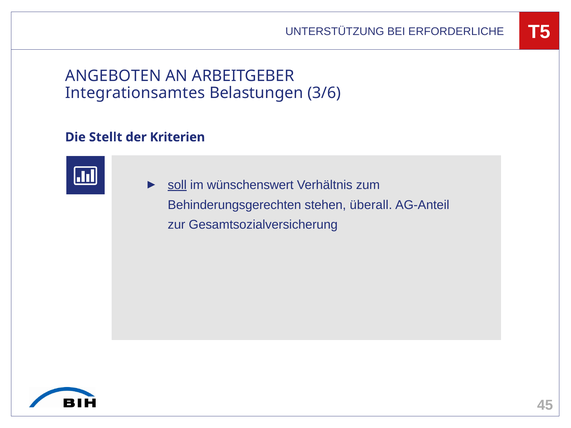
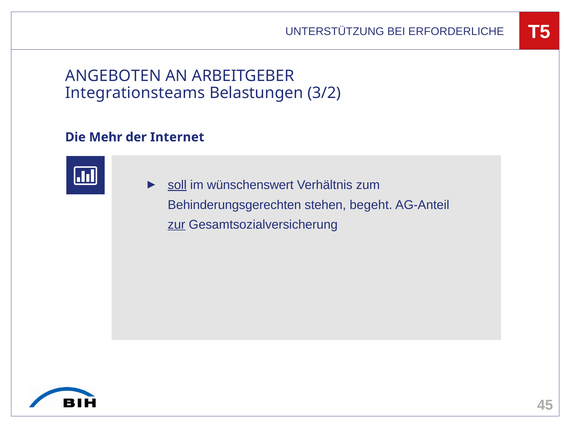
Integrationsamtes: Integrationsamtes -> Integrationsteams (135, 93)
3/6: 3/6 -> 3/2 (324, 93)
Stellt: Stellt -> Mehr (106, 137)
Kriterien: Kriterien -> Internet (177, 137)
überall: überall -> begeht (371, 205)
zur underline: none -> present (176, 225)
